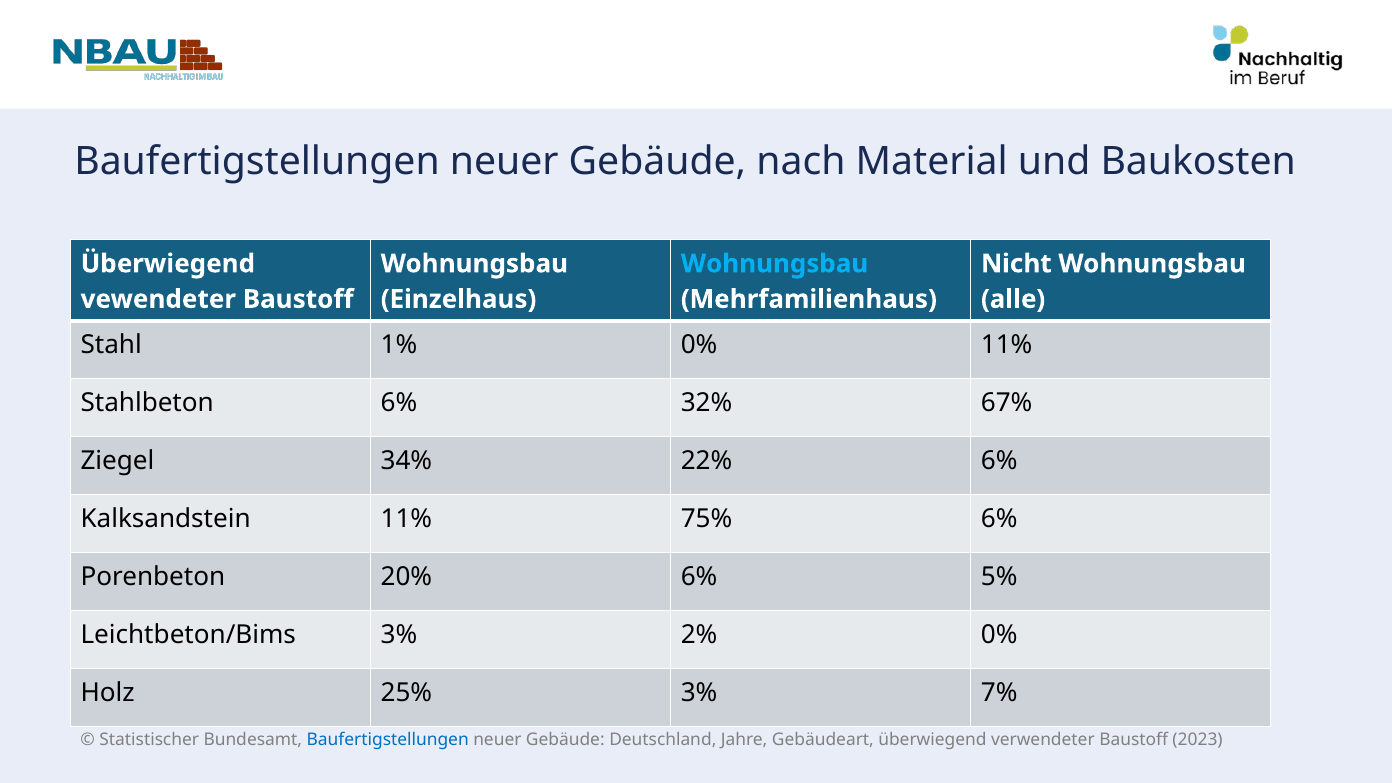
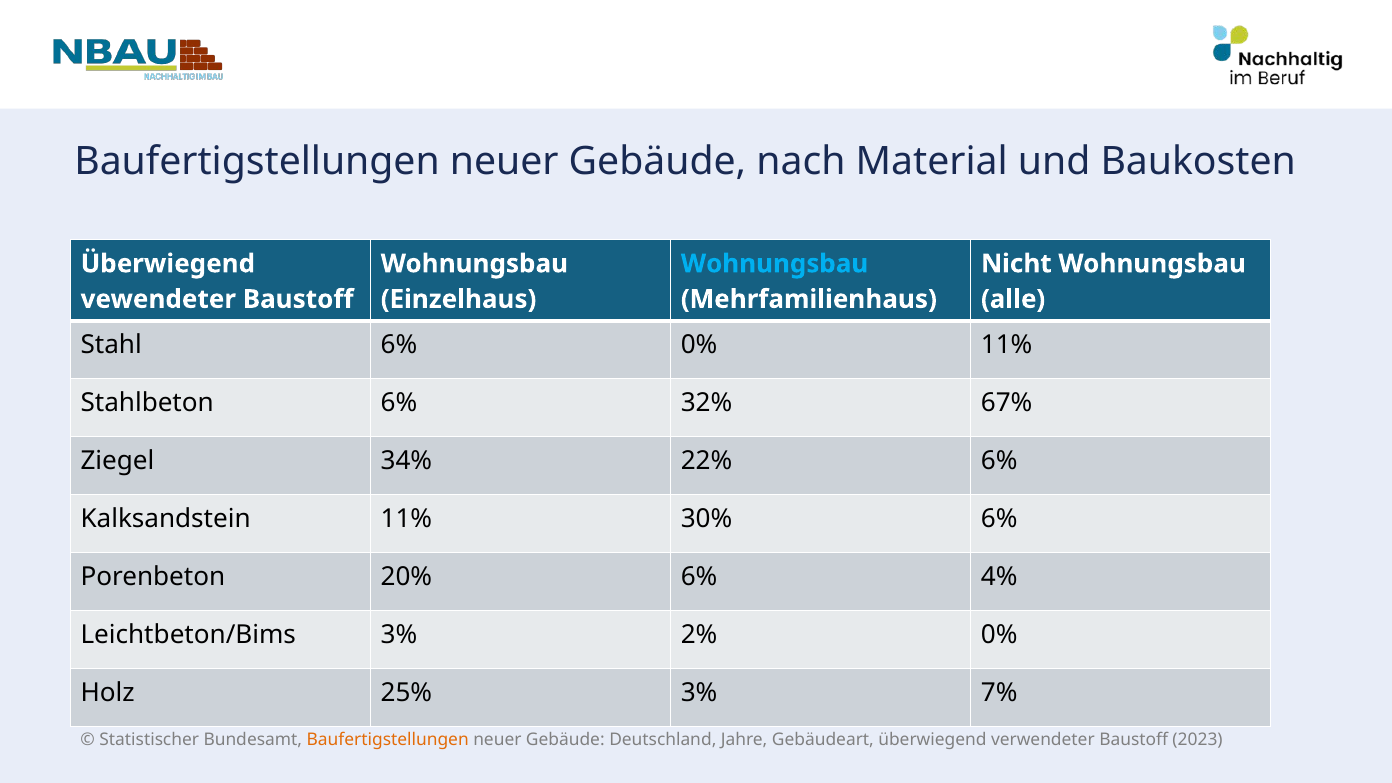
Stahl 1%: 1% -> 6% (399, 345)
75%: 75% -> 30% (707, 519)
5%: 5% -> 4% (999, 577)
Baufertigstellungen colour: blue -> orange (388, 740)
